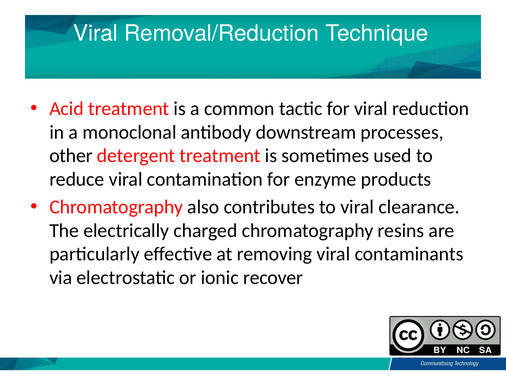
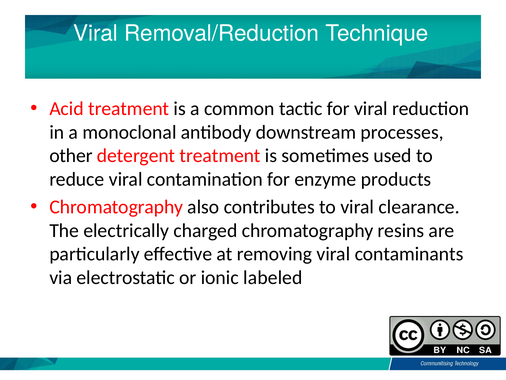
recover: recover -> labeled (273, 277)
